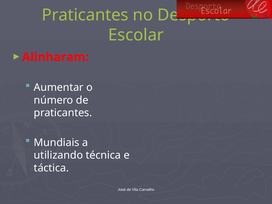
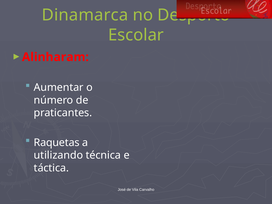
Praticantes: Praticantes -> Dinamarca (85, 15)
Mundiais: Mundiais -> Raquetas (57, 143)
